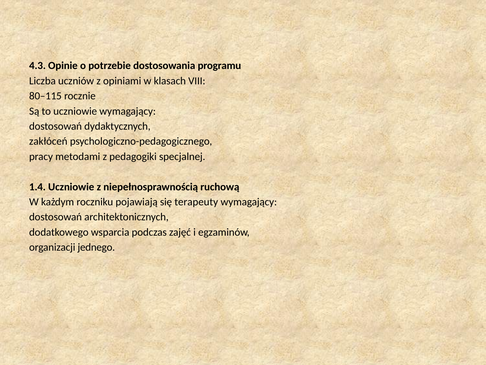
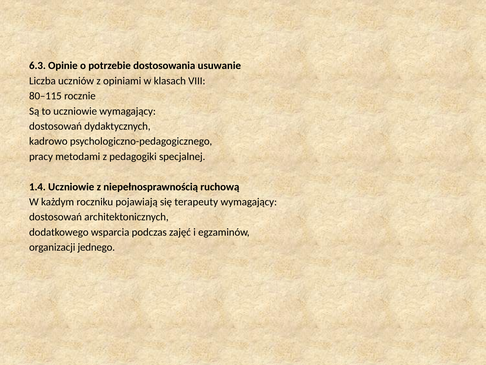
4.3: 4.3 -> 6.3 (37, 66)
programu: programu -> usuwanie (219, 66)
zakłóceń: zakłóceń -> kadrowo (48, 141)
